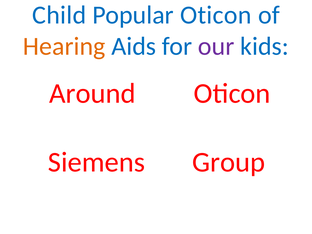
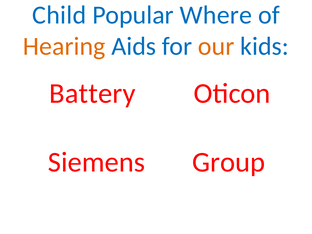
Popular Oticon: Oticon -> Where (216, 15)
our colour: purple -> orange (216, 46)
Around: Around -> Battery (92, 93)
